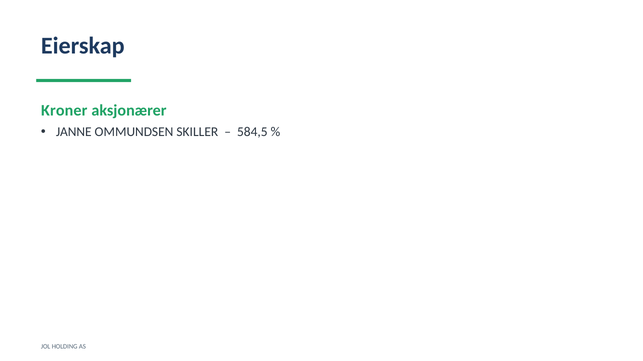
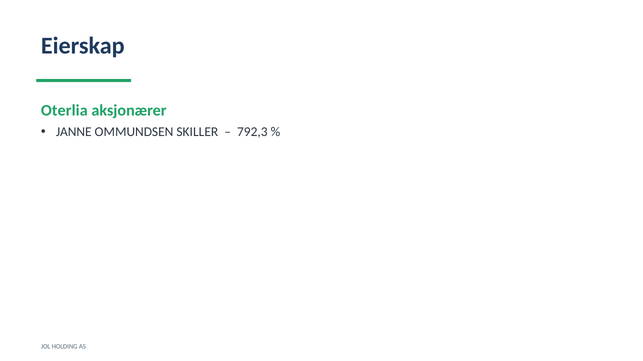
Kroner: Kroner -> Oterlia (64, 111)
584,5: 584,5 -> 792,3 (252, 132)
